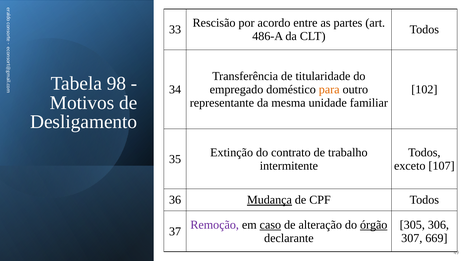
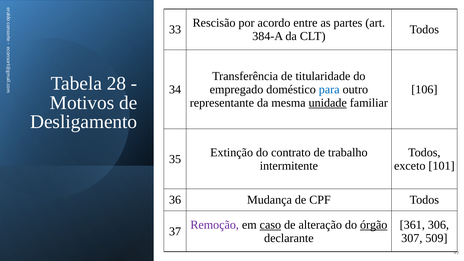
486-A: 486-A -> 384-A (268, 36)
98: 98 -> 28 (116, 83)
para colour: orange -> blue (329, 90)
102: 102 -> 106 (424, 90)
unidade underline: none -> present (328, 103)
107: 107 -> 101 (442, 166)
Mudança underline: present -> none (269, 200)
305: 305 -> 361 (412, 225)
669: 669 -> 509 (436, 238)
